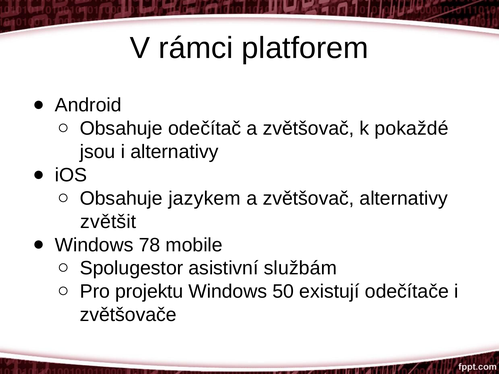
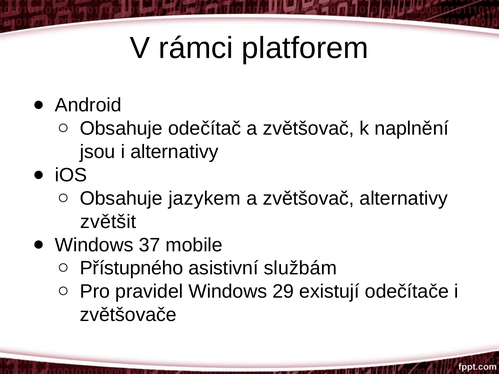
pokaždé: pokaždé -> naplnění (412, 129)
78: 78 -> 37 (150, 245)
Spolugestor: Spolugestor -> Přístupného (132, 268)
projektu: projektu -> pravidel (149, 292)
50: 50 -> 29 (283, 292)
